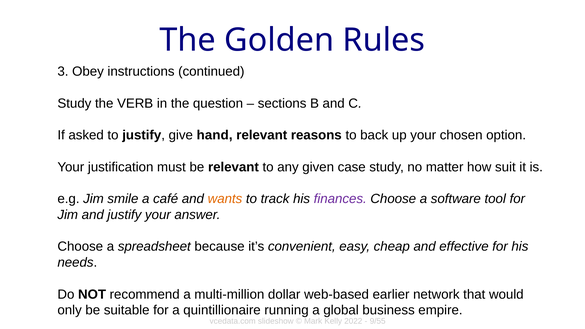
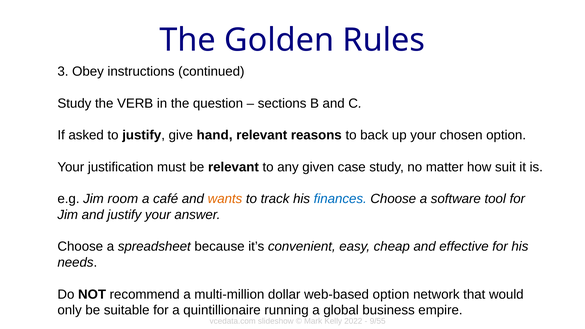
smile: smile -> room (123, 199)
finances colour: purple -> blue (340, 199)
web-based earlier: earlier -> option (391, 294)
